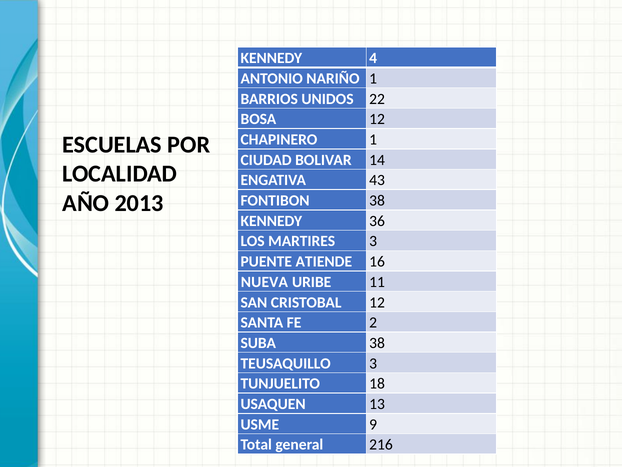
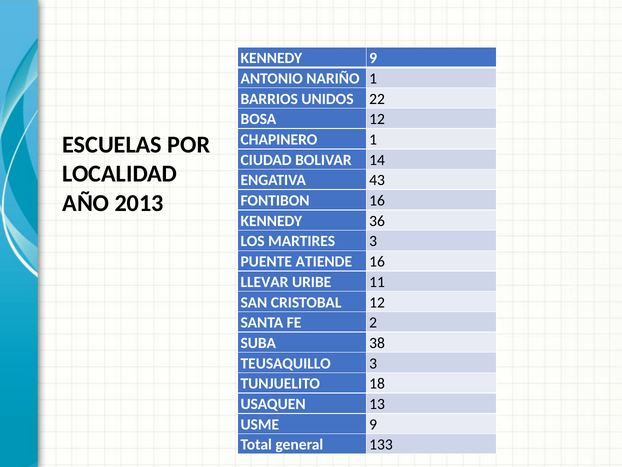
KENNEDY 4: 4 -> 9 (373, 58)
FONTIBON 38: 38 -> 16 (377, 200)
NUEVA: NUEVA -> LLEVAR (265, 282)
216: 216 -> 133 (381, 444)
